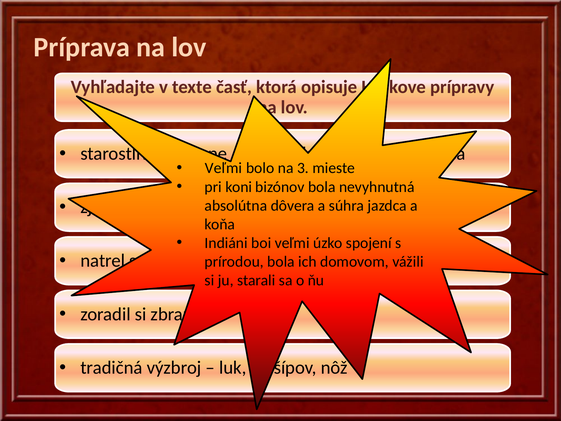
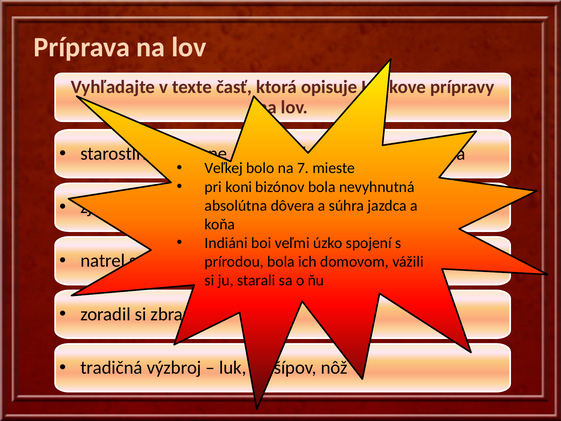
Veľmi: Veľmi -> Veľkej (224, 168)
3: 3 -> 7 (303, 168)
